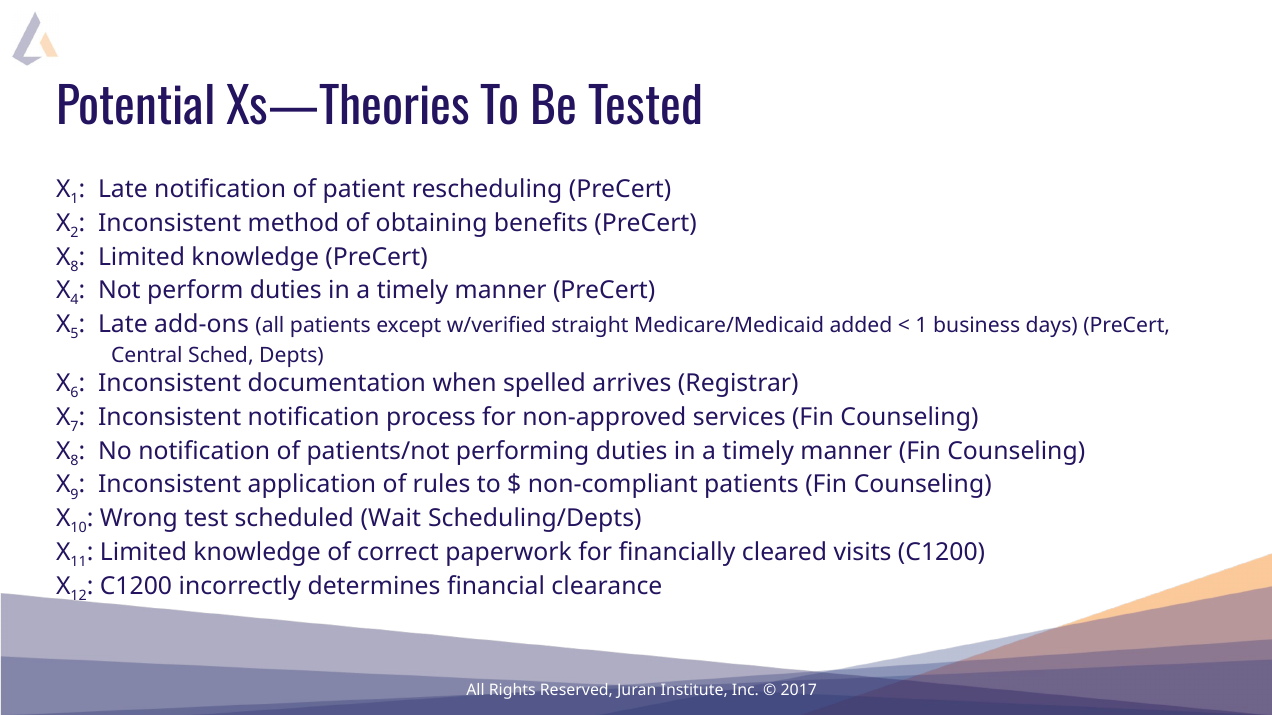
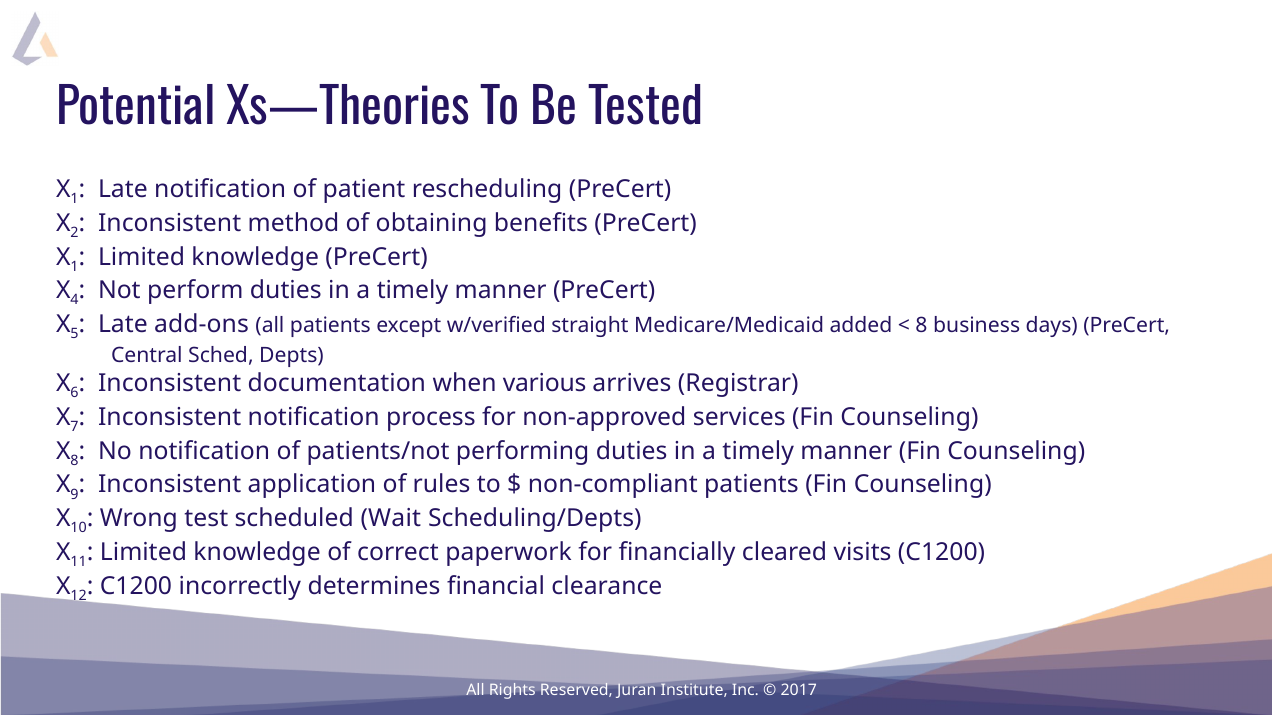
8: 8 -> 1 (75, 267)
1: 1 -> 8 (922, 326)
spelled: spelled -> various (545, 384)
